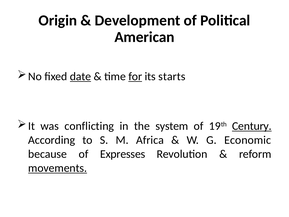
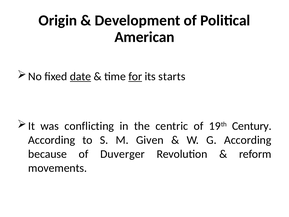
system: system -> centric (172, 126)
Century underline: present -> none (252, 126)
Africa: Africa -> Given (150, 140)
G Economic: Economic -> According (248, 140)
Expresses: Expresses -> Duverger (123, 154)
movements underline: present -> none (58, 168)
